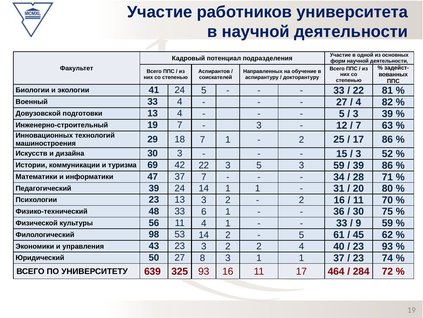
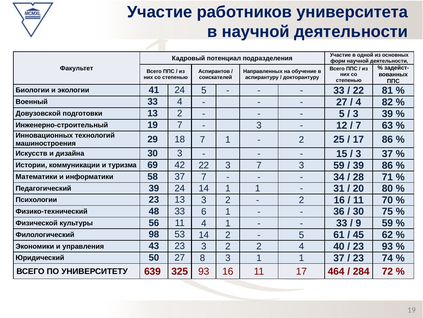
13 4: 4 -> 2 (180, 113)
3 52: 52 -> 37 (387, 153)
3 5: 5 -> 7 (259, 165)
47: 47 -> 58 (153, 176)
